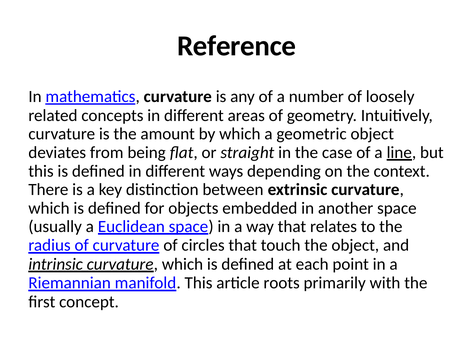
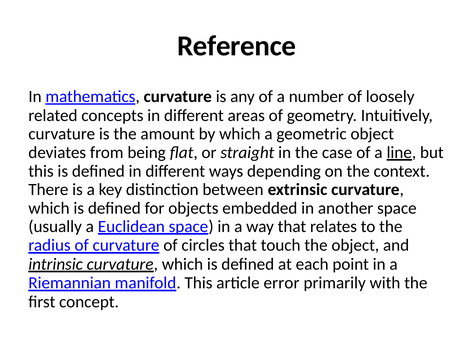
roots: roots -> error (282, 283)
